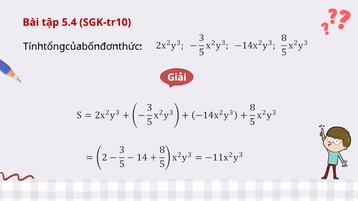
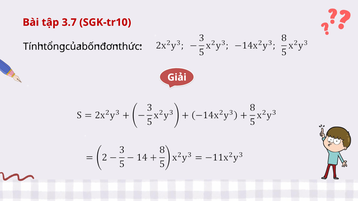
5.4: 5.4 -> 3.7 (69, 22)
